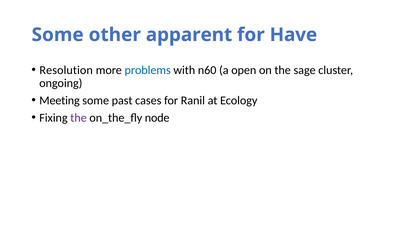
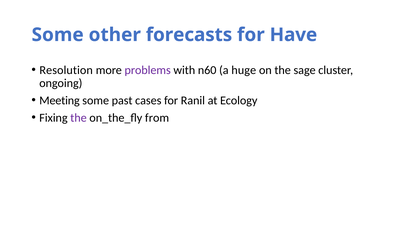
apparent: apparent -> forecasts (189, 35)
problems colour: blue -> purple (148, 70)
open: open -> huge (244, 70)
node: node -> from (157, 118)
